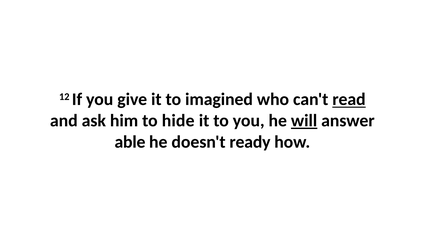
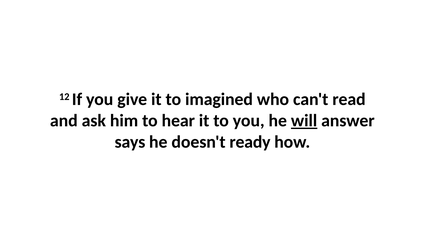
read underline: present -> none (349, 100)
hide: hide -> hear (178, 121)
able: able -> says (130, 142)
